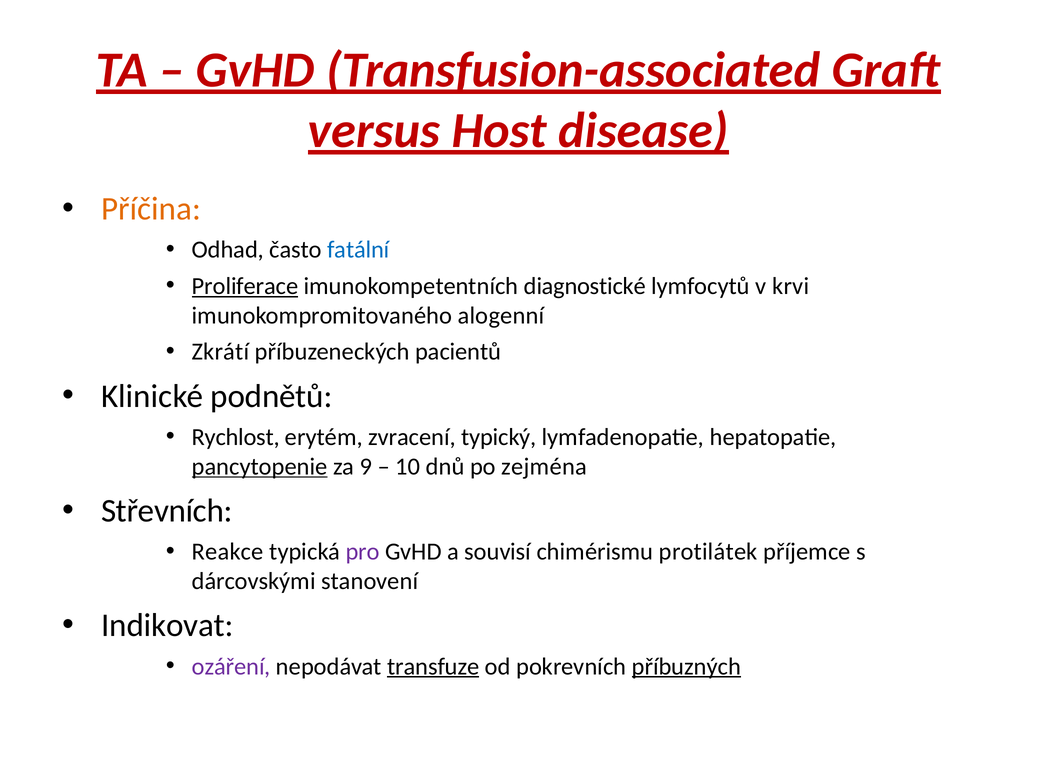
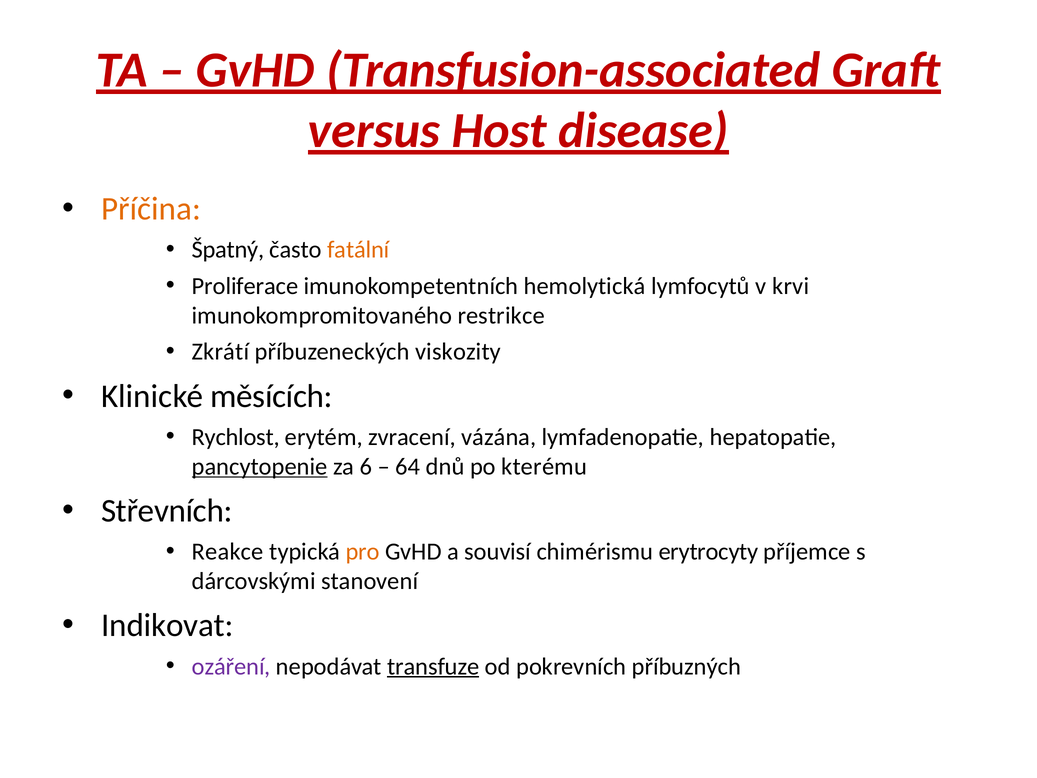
Odhad: Odhad -> Špatný (228, 250)
fatální colour: blue -> orange (358, 250)
Proliferace underline: present -> none (245, 286)
diagnostické: diagnostické -> hemolytická (585, 286)
alogenní: alogenní -> restrikce (501, 315)
pacientů: pacientů -> viskozity (458, 352)
podnětů: podnětů -> měsících (271, 396)
typický: typický -> vázána (499, 437)
9: 9 -> 6 (366, 466)
10: 10 -> 64 (408, 466)
zejména: zejména -> kterému (544, 466)
pro colour: purple -> orange (363, 552)
protilátek: protilátek -> erytrocyty (708, 552)
příbuzných underline: present -> none (686, 666)
